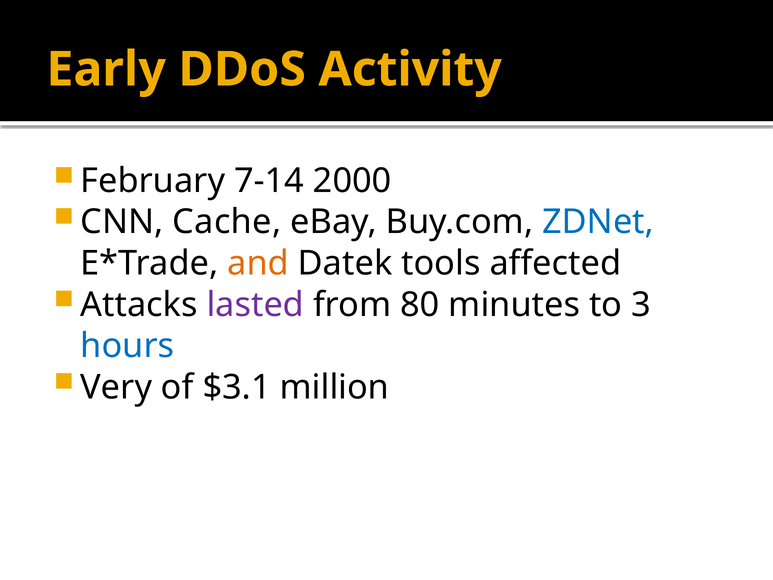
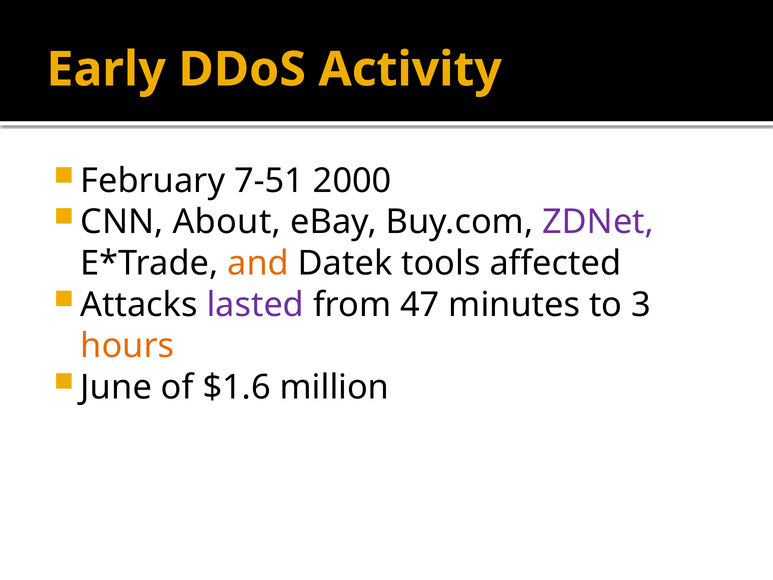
7-14: 7-14 -> 7-51 (269, 181)
Cache: Cache -> About (227, 222)
ZDNet colour: blue -> purple (598, 222)
80: 80 -> 47 (420, 305)
hours colour: blue -> orange (127, 346)
Very: Very -> June (116, 387)
$3.1: $3.1 -> $1.6 (237, 387)
